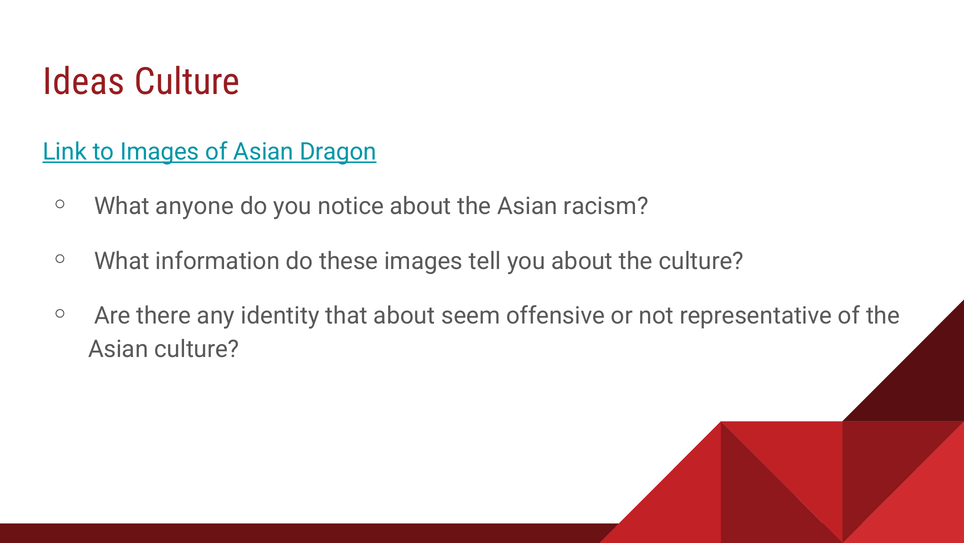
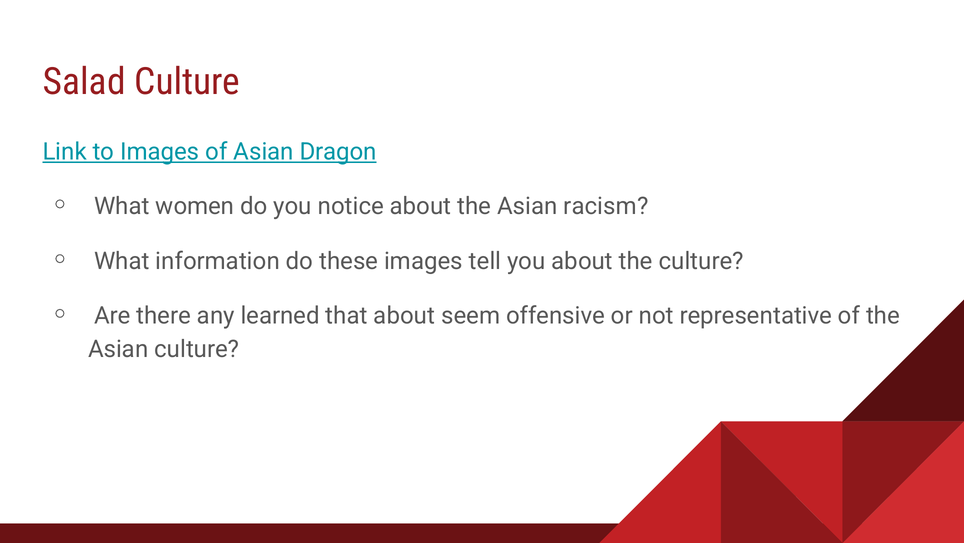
Ideas: Ideas -> Salad (84, 82)
anyone: anyone -> women (195, 206)
identity: identity -> learned (280, 316)
